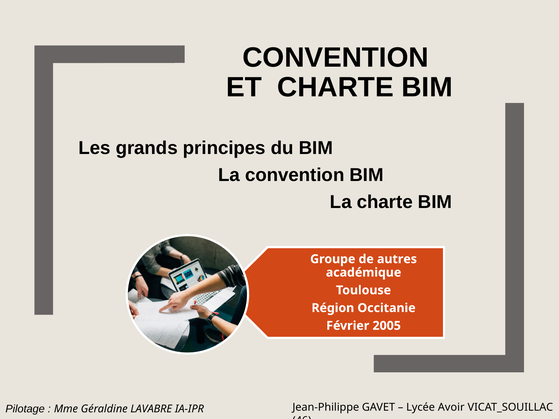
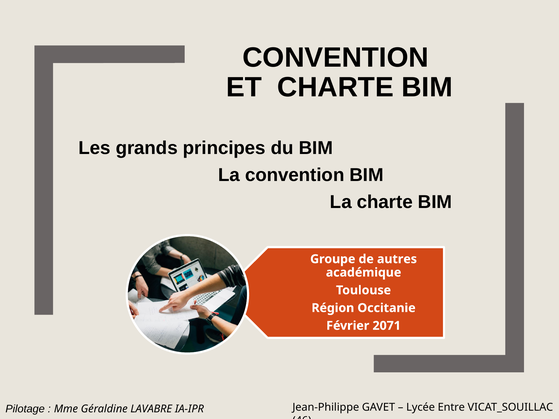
2005: 2005 -> 2071 (387, 326)
Avoir: Avoir -> Entre (451, 408)
